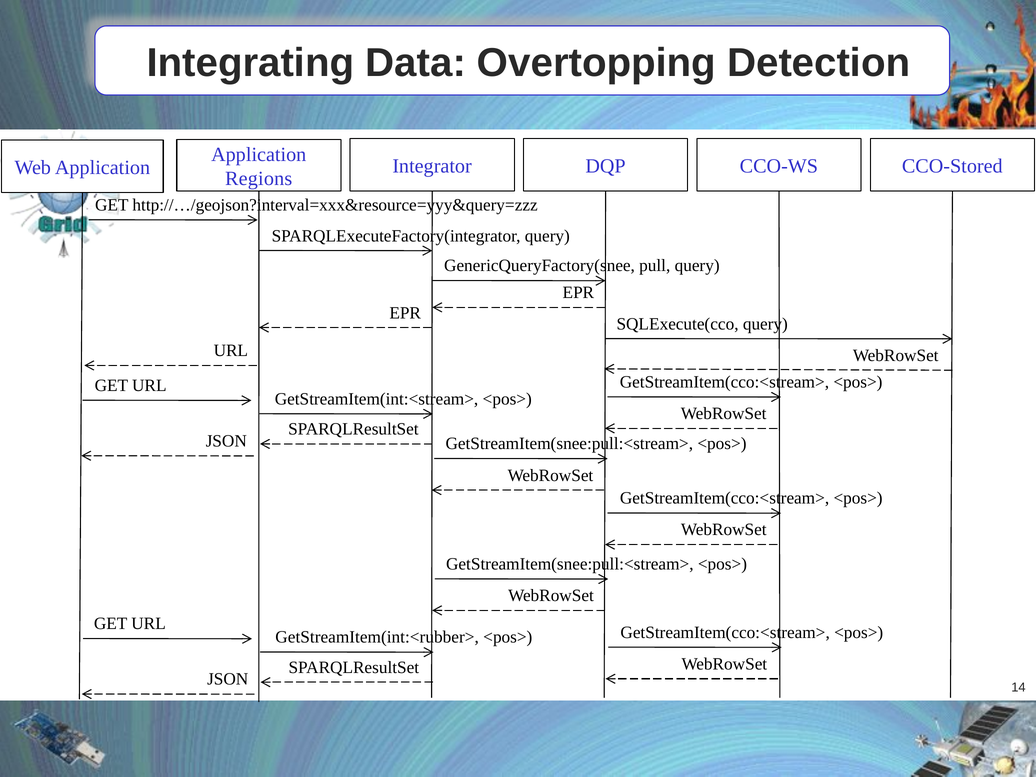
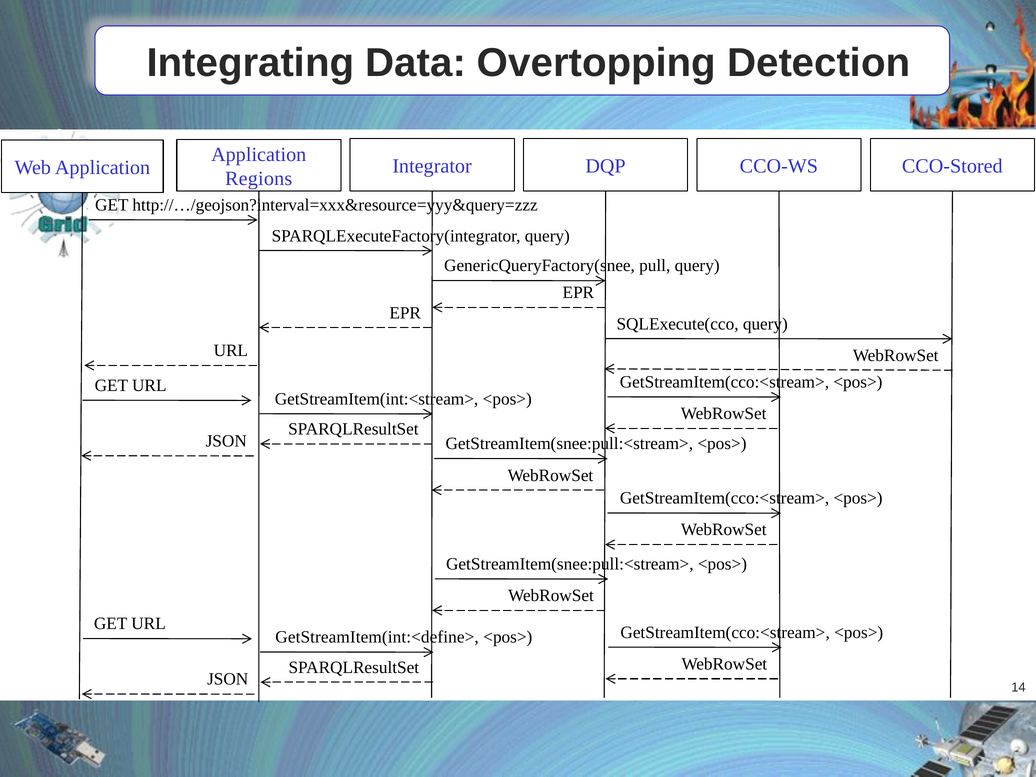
GetStreamItem(int:<rubber>: GetStreamItem(int:<rubber> -> GetStreamItem(int:<define> (377, 637)
